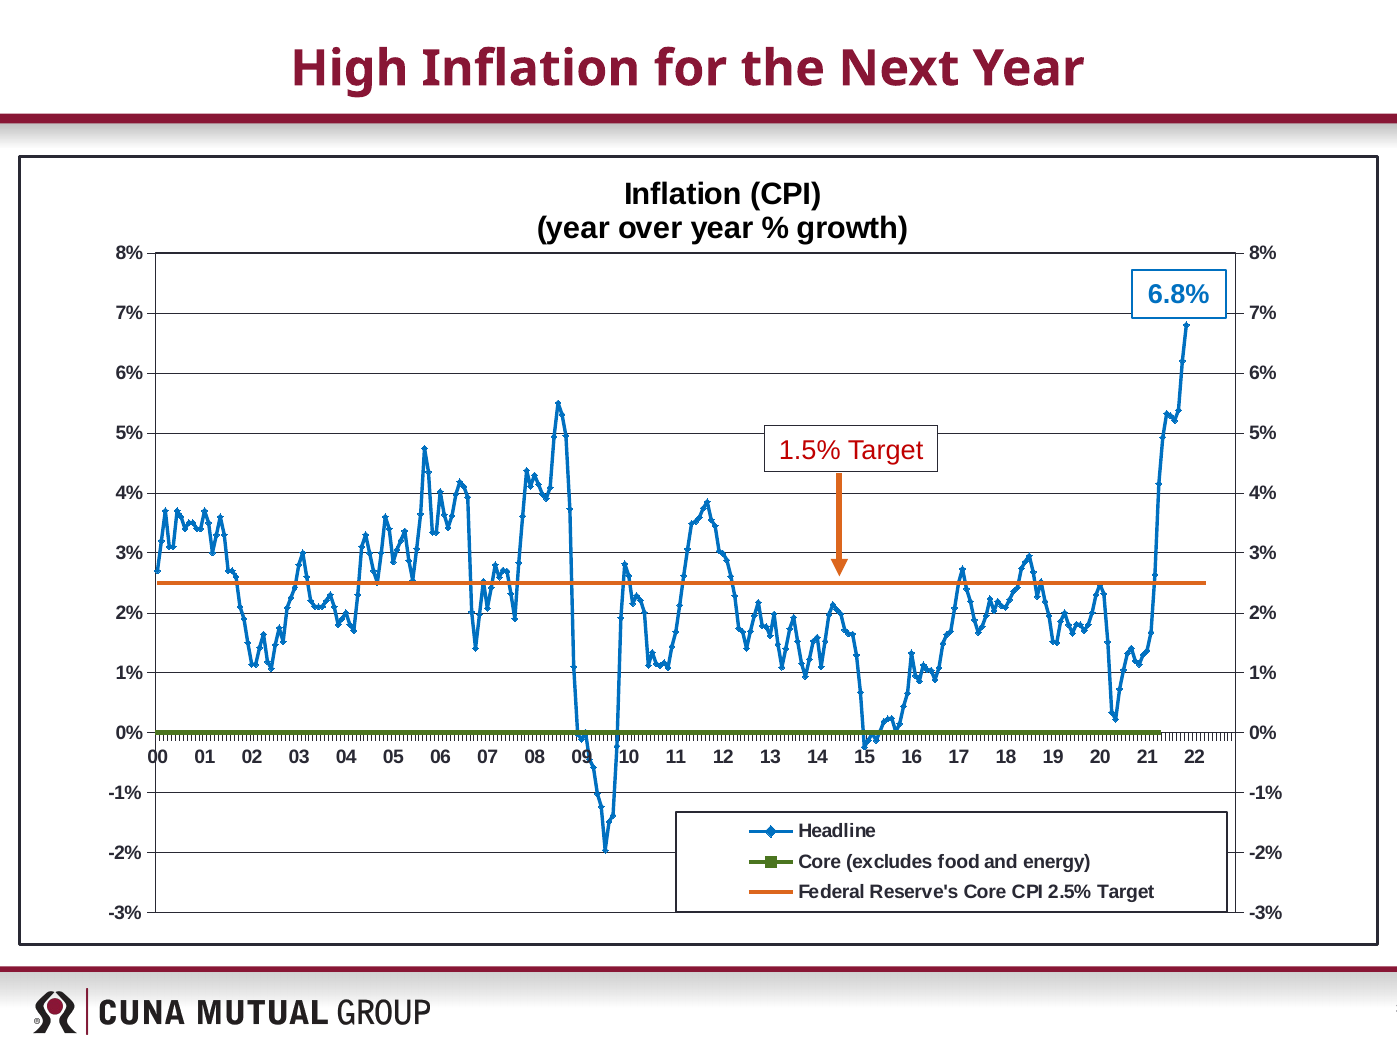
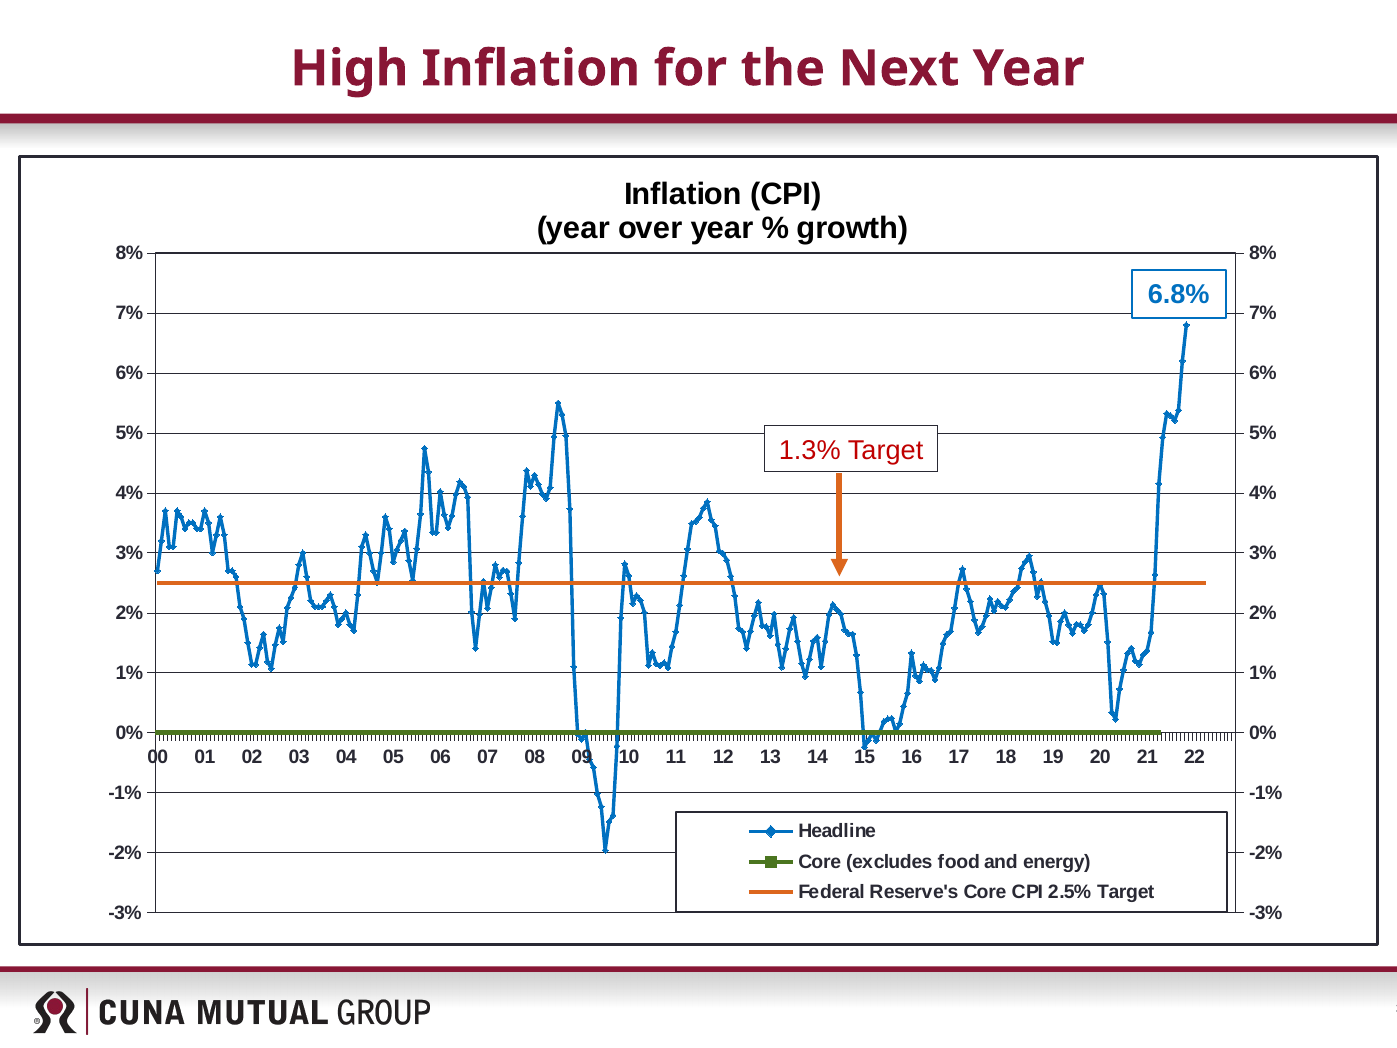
1.5%: 1.5% -> 1.3% (810, 450)
